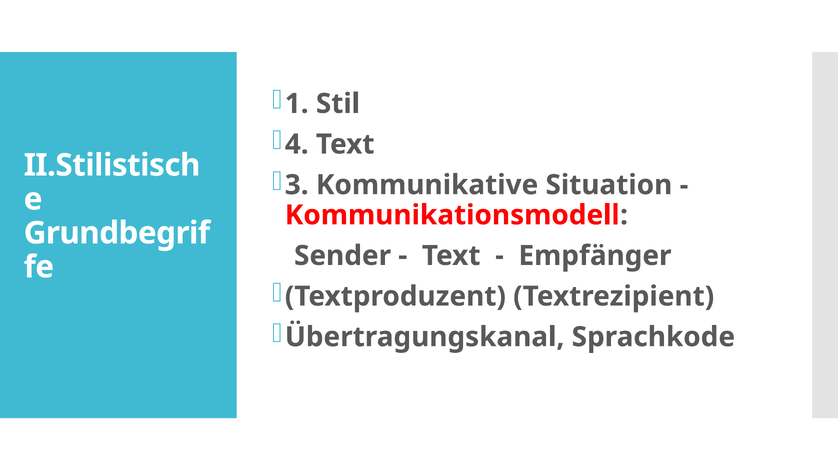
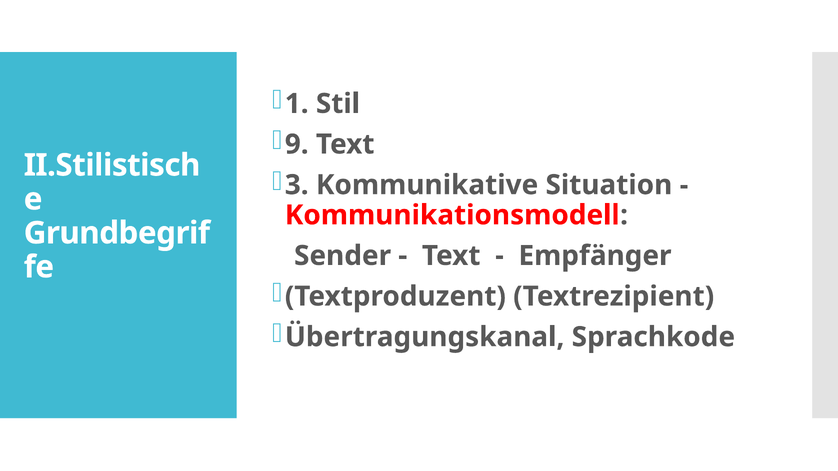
4: 4 -> 9 (297, 144)
